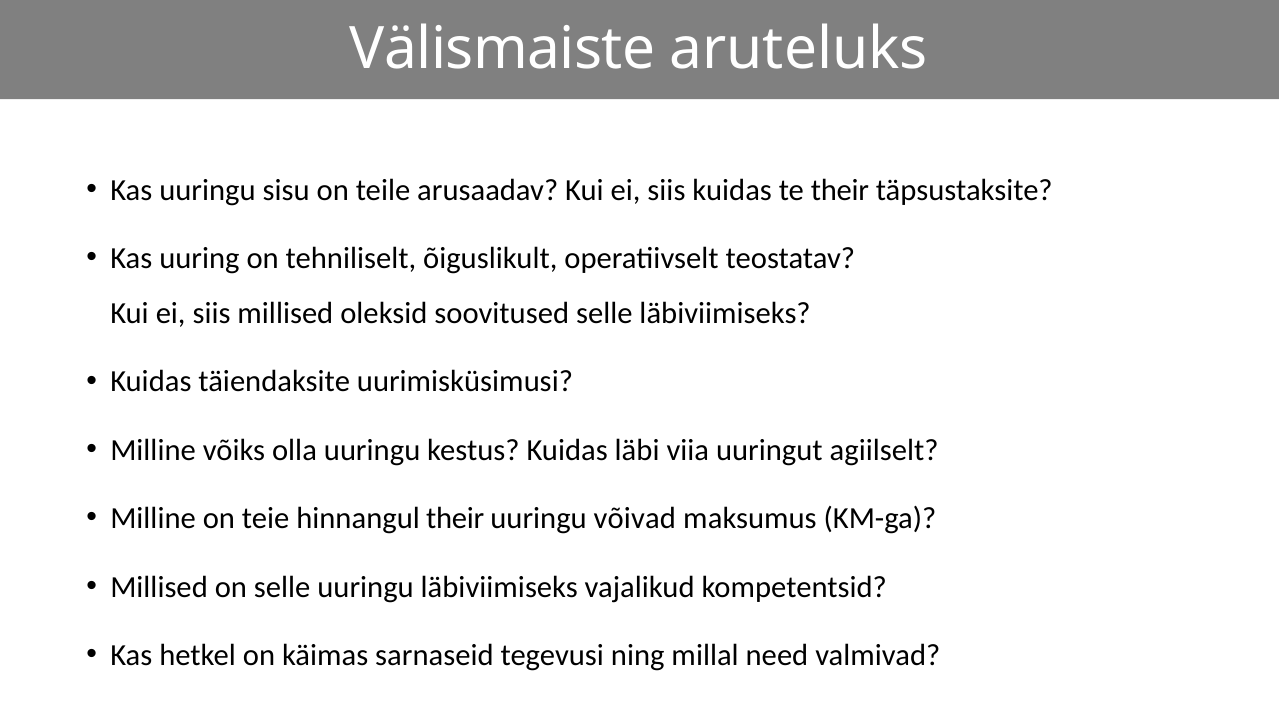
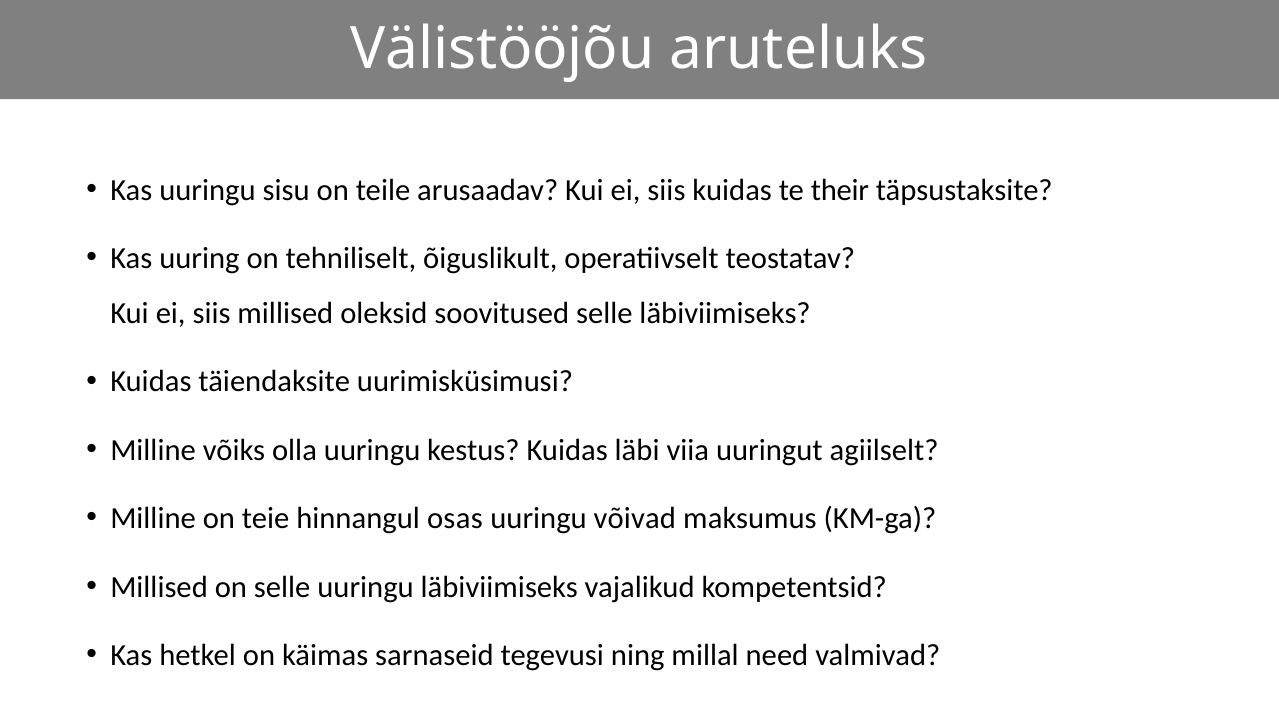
Välismaiste: Välismaiste -> Välistööjõu (502, 49)
hinnangul their: their -> osas (455, 519)
